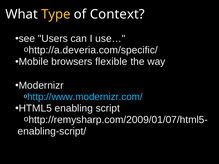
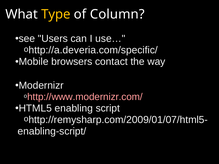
Context: Context -> Column (117, 14)
flexible: flexible -> contact (111, 62)
http://www.modernizr.com/ colour: light blue -> pink (85, 97)
